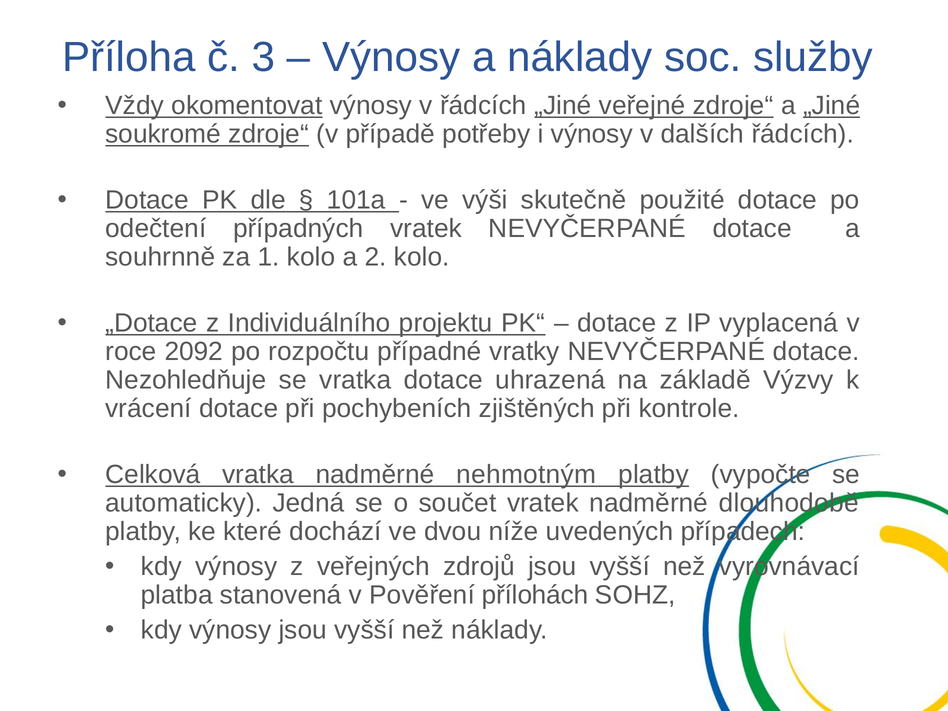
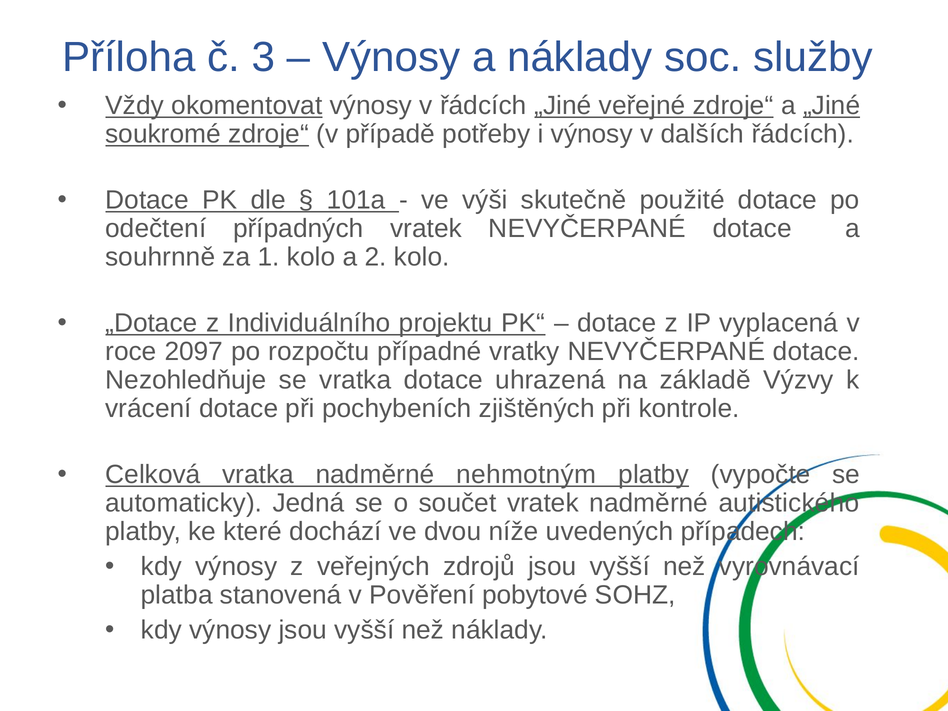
2092: 2092 -> 2097 (194, 352)
dlouhodobě: dlouhodobě -> autistického (789, 503)
přílohách: přílohách -> pobytové (535, 595)
